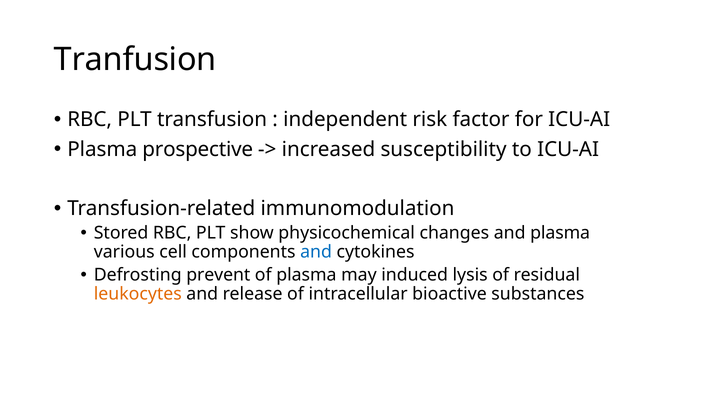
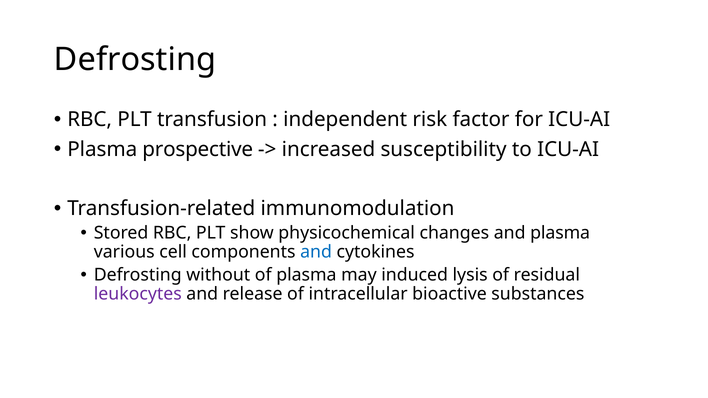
Tranfusion: Tranfusion -> Defrosting (135, 59)
prevent: prevent -> without (218, 275)
leukocytes colour: orange -> purple (138, 294)
